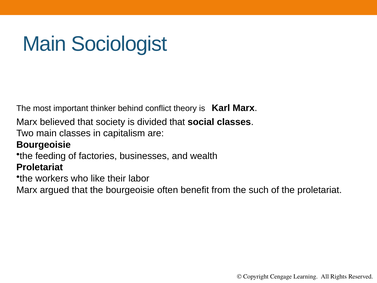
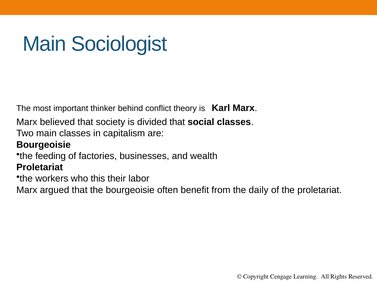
like: like -> this (98, 178)
such: such -> daily (259, 190)
